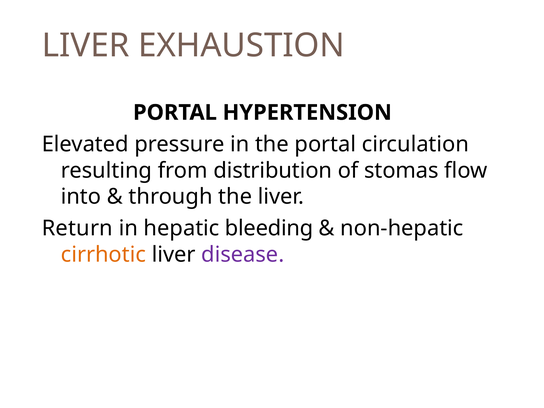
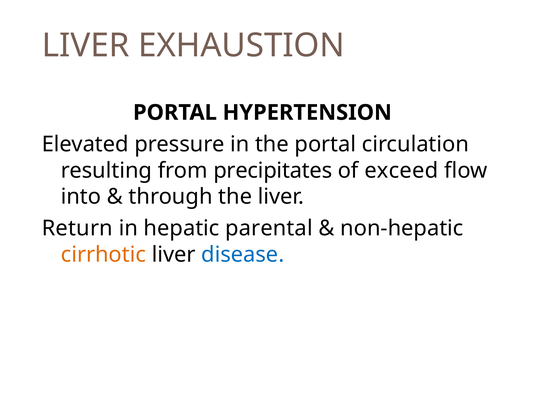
distribution: distribution -> precipitates (273, 170)
stomas: stomas -> exceed (401, 170)
bleeding: bleeding -> parental (269, 228)
disease colour: purple -> blue (243, 255)
